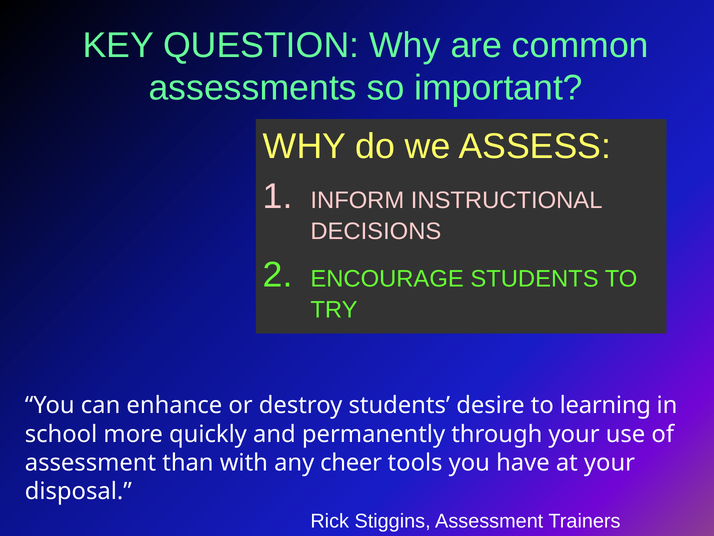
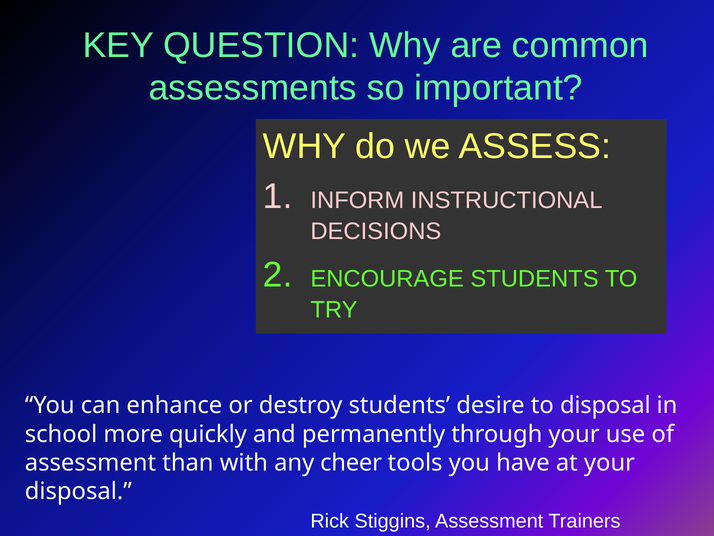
to learning: learning -> disposal (605, 405)
